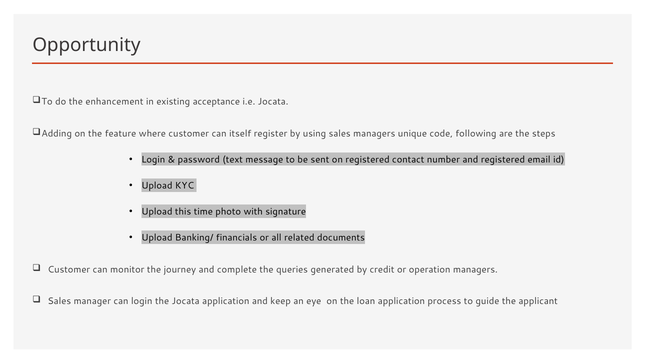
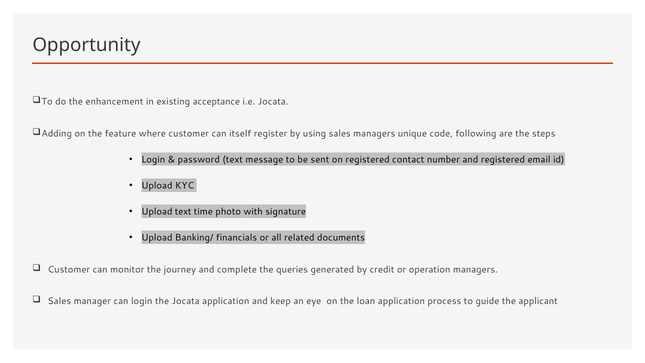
Upload this: this -> text (183, 212)
